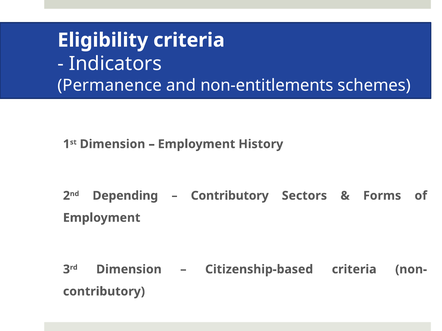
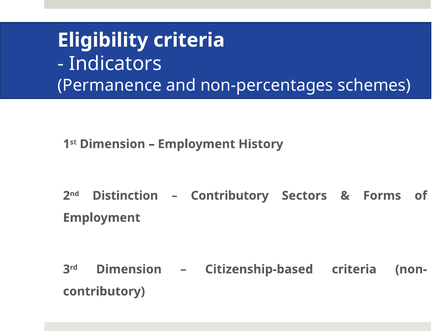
non-entitlements: non-entitlements -> non-percentages (267, 85)
Depending: Depending -> Distinction (125, 196)
